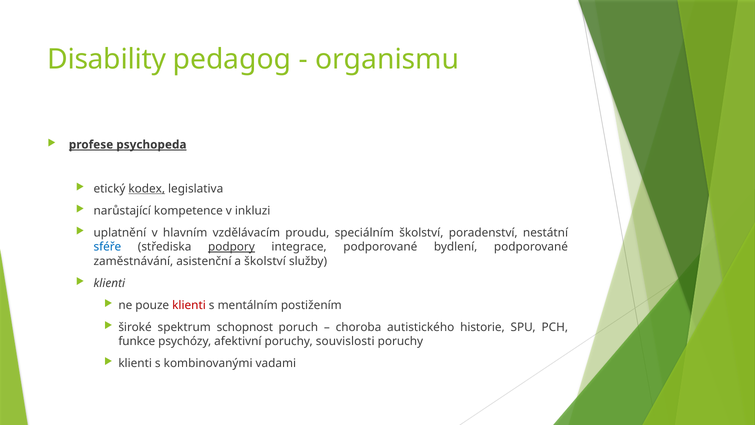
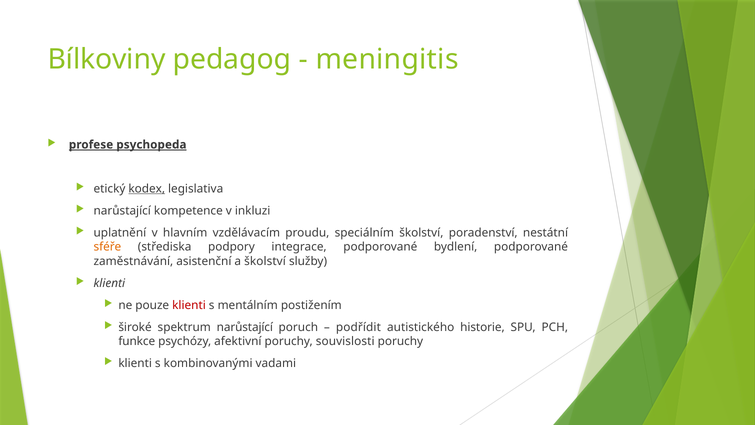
Disability: Disability -> Bílkoviny (107, 60)
organismu: organismu -> meningitis (387, 60)
sféře colour: blue -> orange (107, 247)
podpory underline: present -> none (231, 247)
spektrum schopnost: schopnost -> narůstající (245, 327)
choroba: choroba -> podřídit (358, 327)
